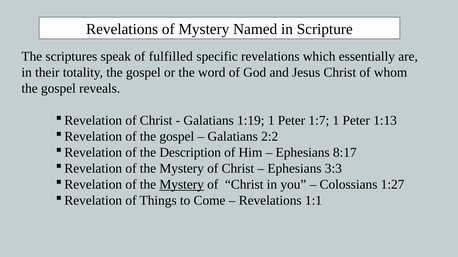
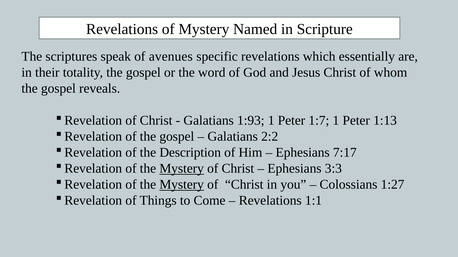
fulfilled: fulfilled -> avenues (171, 57)
1:19: 1:19 -> 1:93 (251, 121)
8:17: 8:17 -> 7:17 (345, 153)
Mystery underline: none -> present (182, 169)
